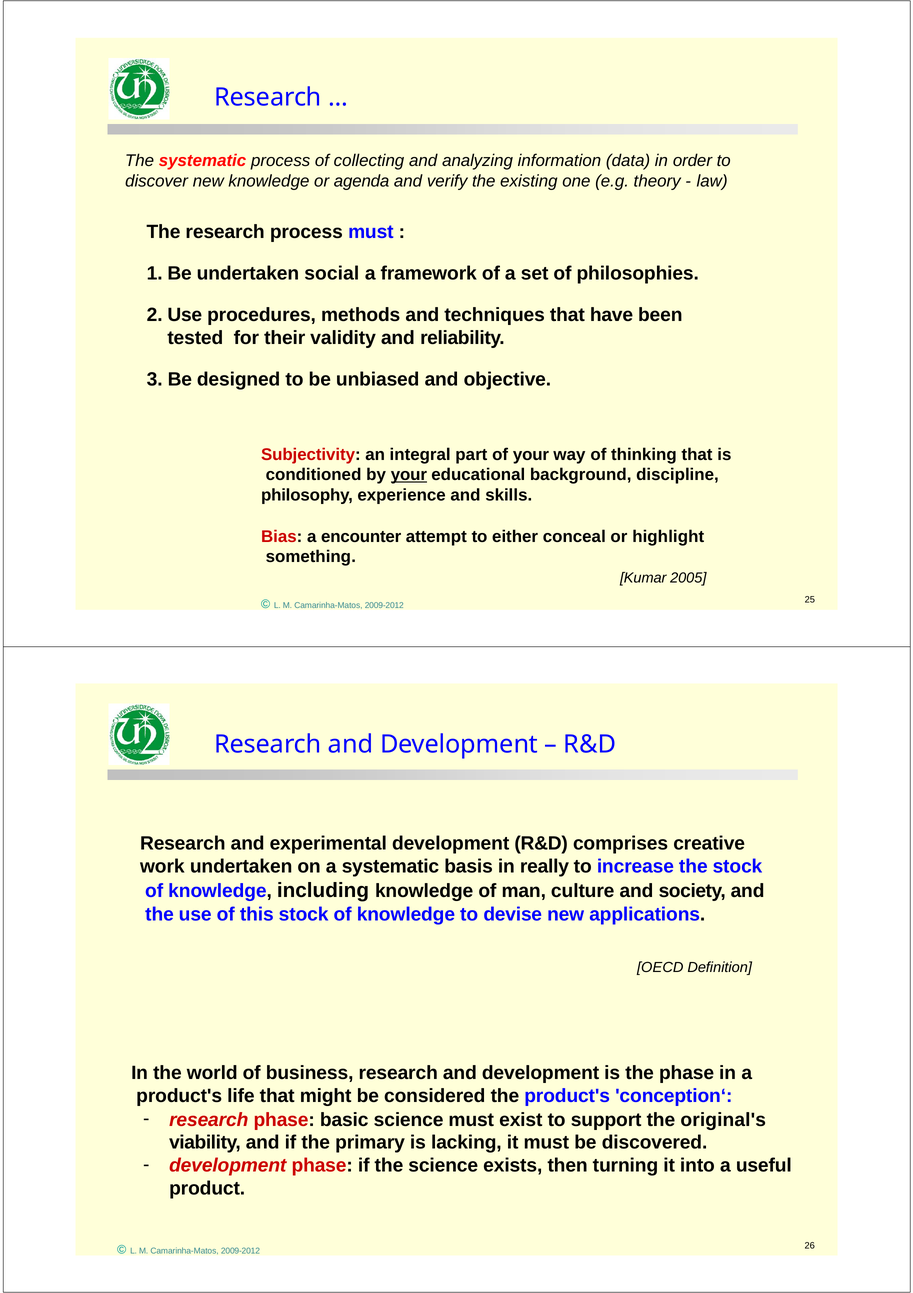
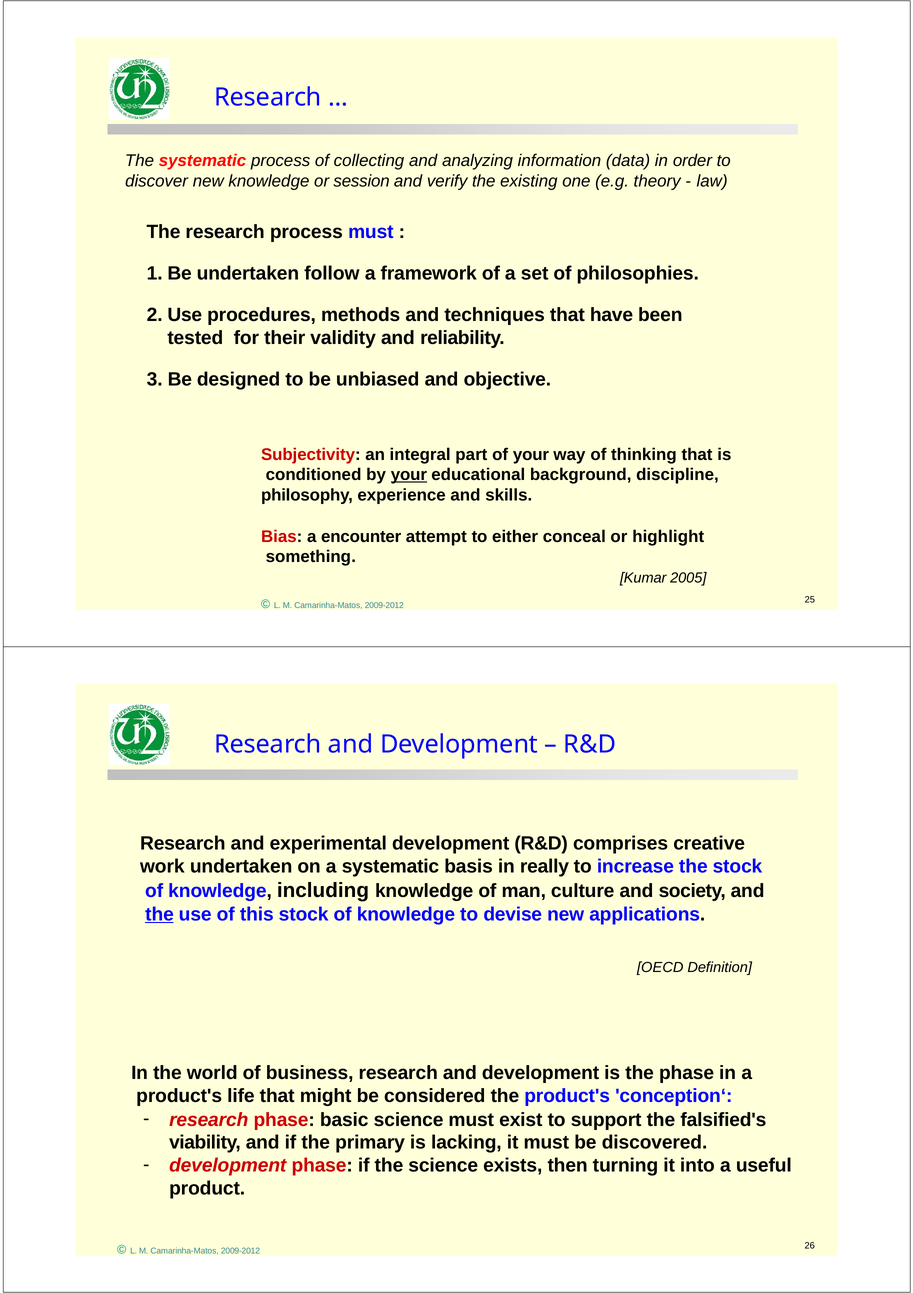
agenda: agenda -> session (362, 181)
social: social -> follow (332, 273)
the underline: none -> present (159, 914)
original's: original's -> falsified's (723, 1119)
